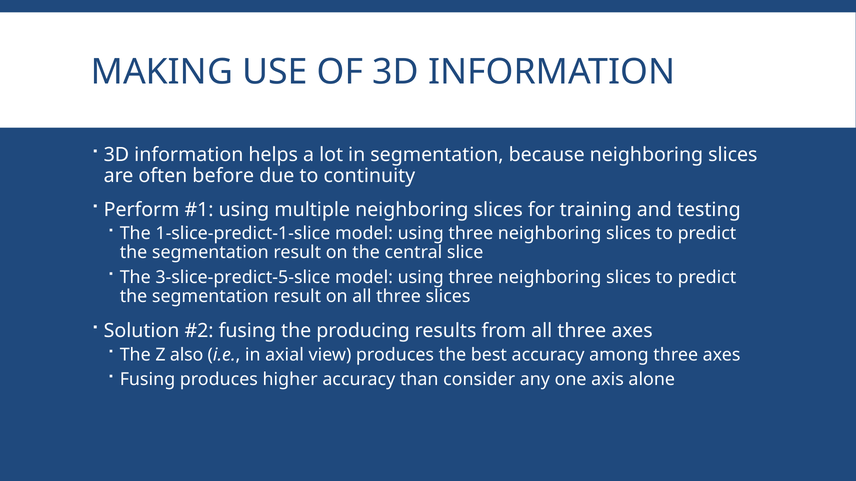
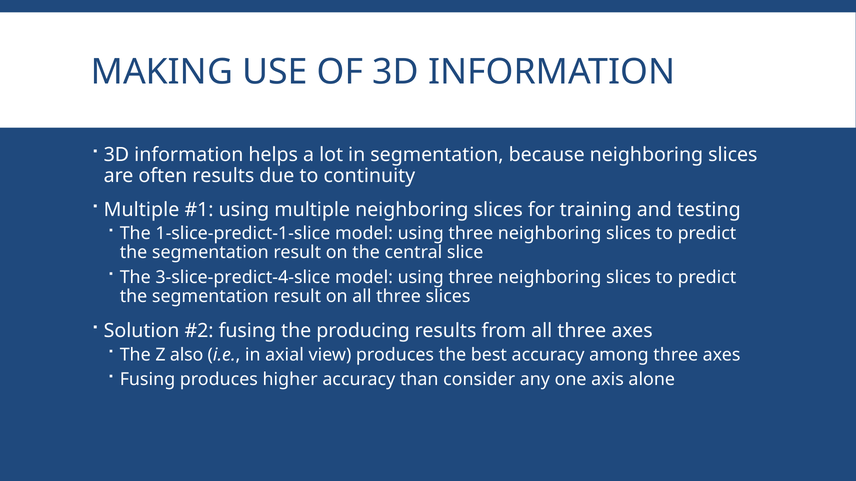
often before: before -> results (223, 176)
Perform: Perform -> Multiple (142, 210)
3-slice-predict-5-slice: 3-slice-predict-5-slice -> 3-slice-predict-4-slice (243, 277)
